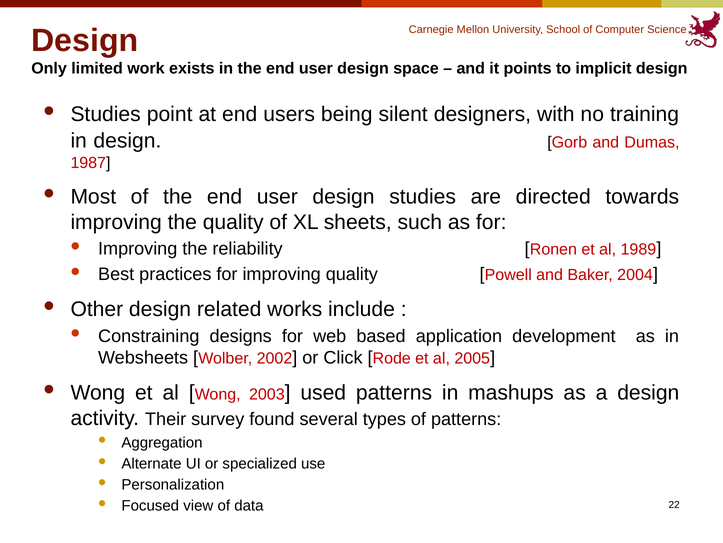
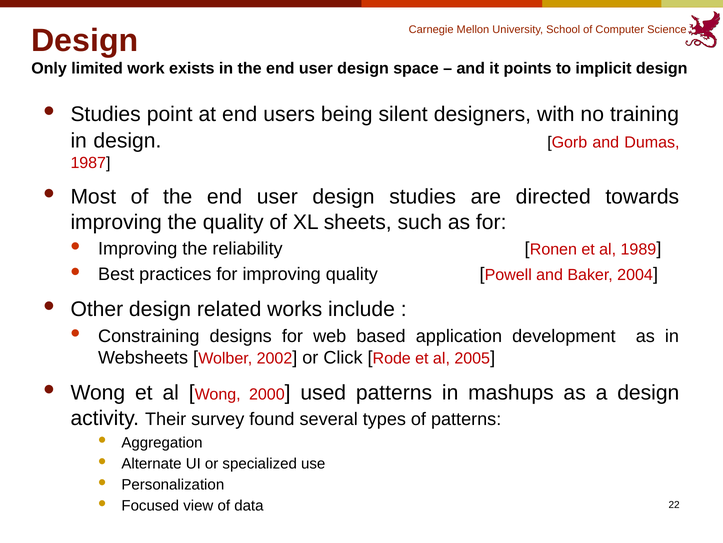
2003: 2003 -> 2000 (267, 394)
